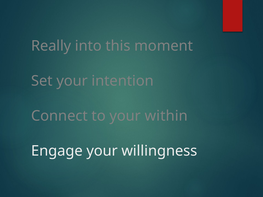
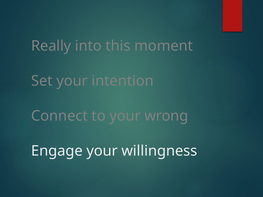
within: within -> wrong (166, 116)
